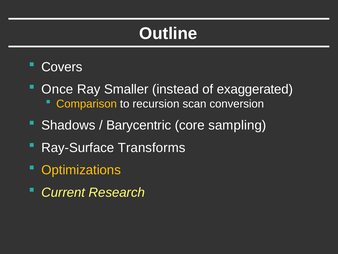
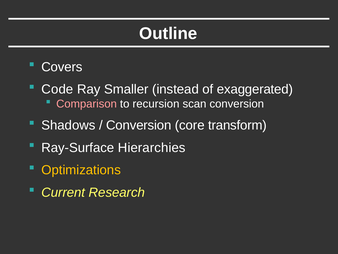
Once: Once -> Code (57, 89)
Comparison colour: yellow -> pink (87, 104)
Barycentric: Barycentric -> Conversion (139, 125)
sampling: sampling -> transform (237, 125)
Transforms: Transforms -> Hierarchies (152, 147)
